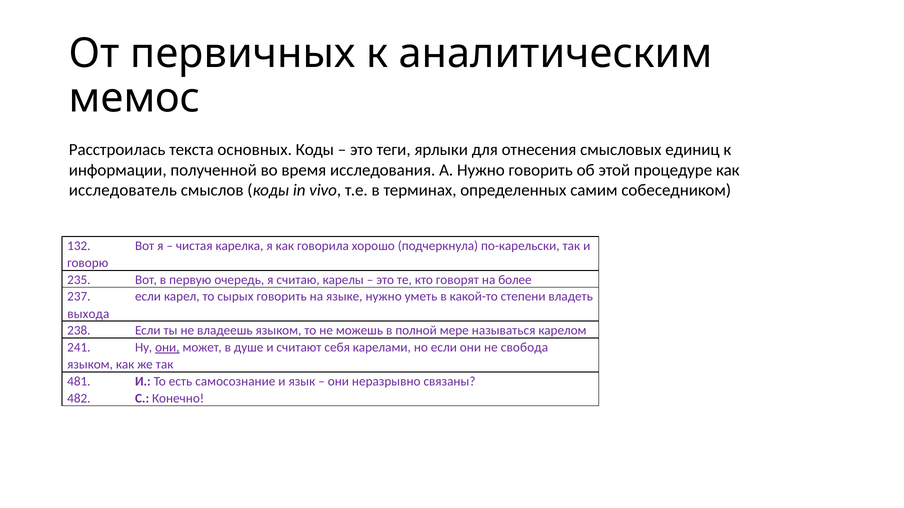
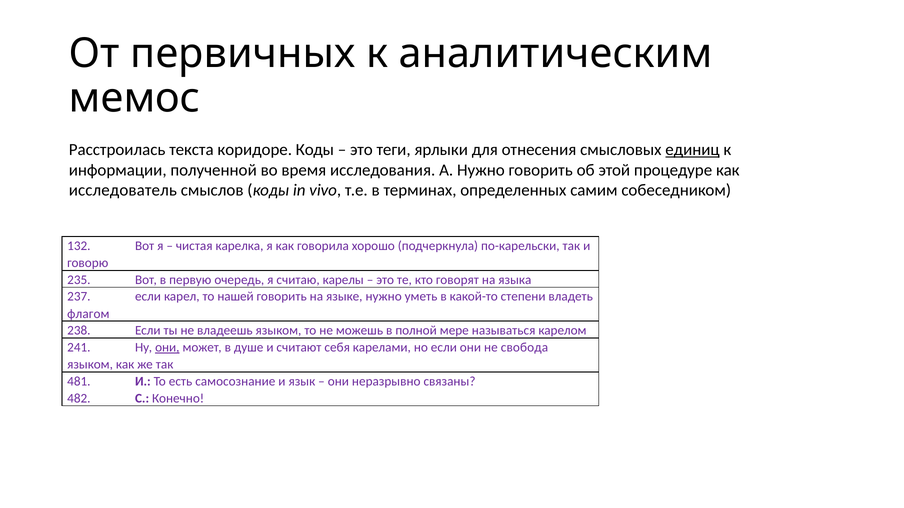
основных: основных -> коридоре (255, 150)
единиц underline: none -> present (692, 150)
более: более -> языка (515, 280)
сырых: сырых -> нашей (236, 297)
выхода: выхода -> флагом (88, 314)
